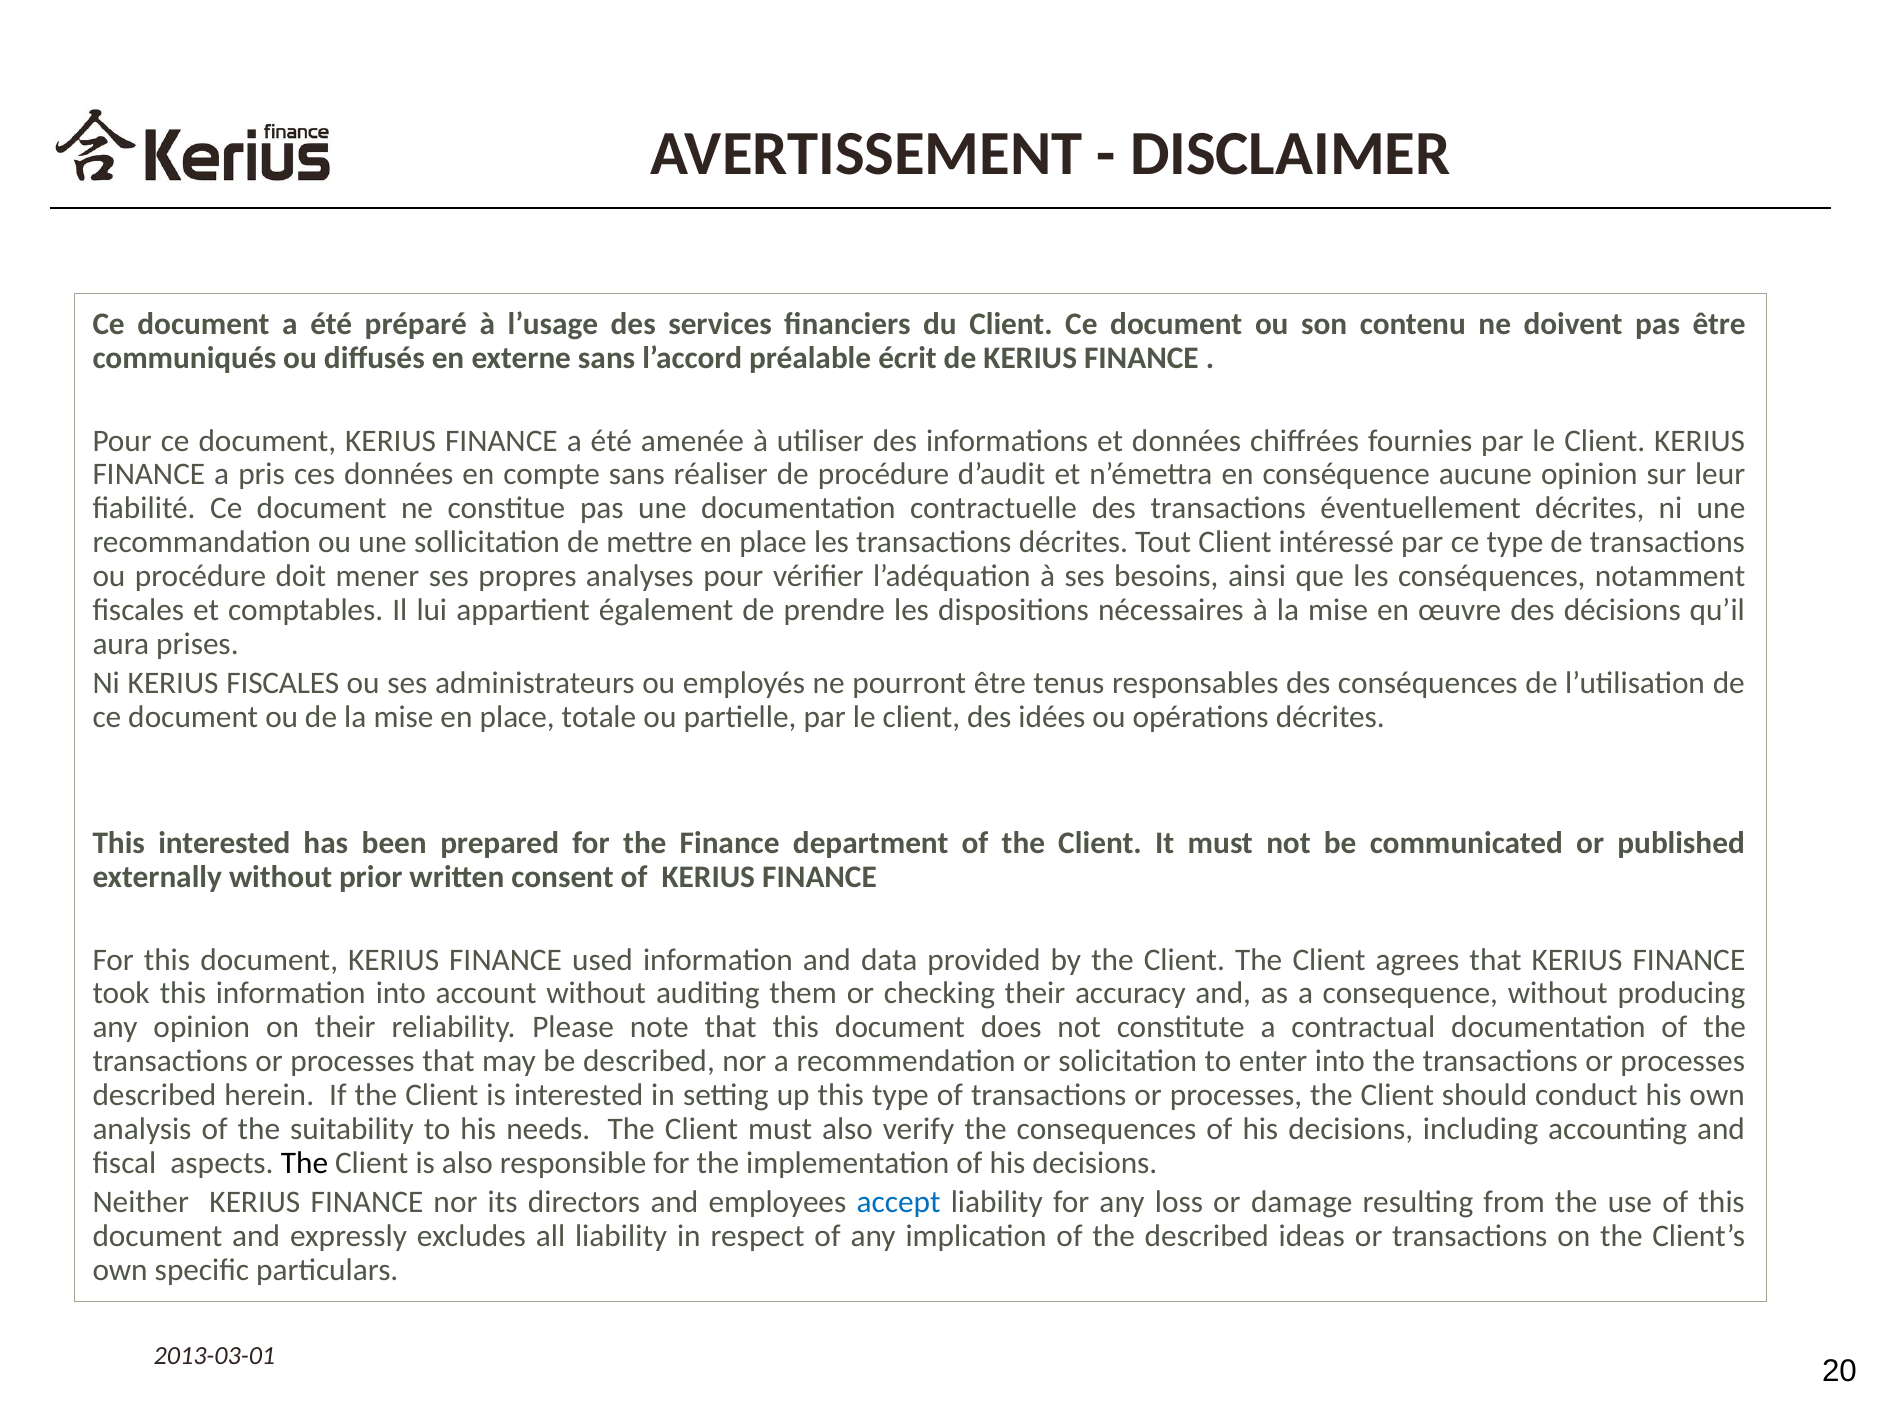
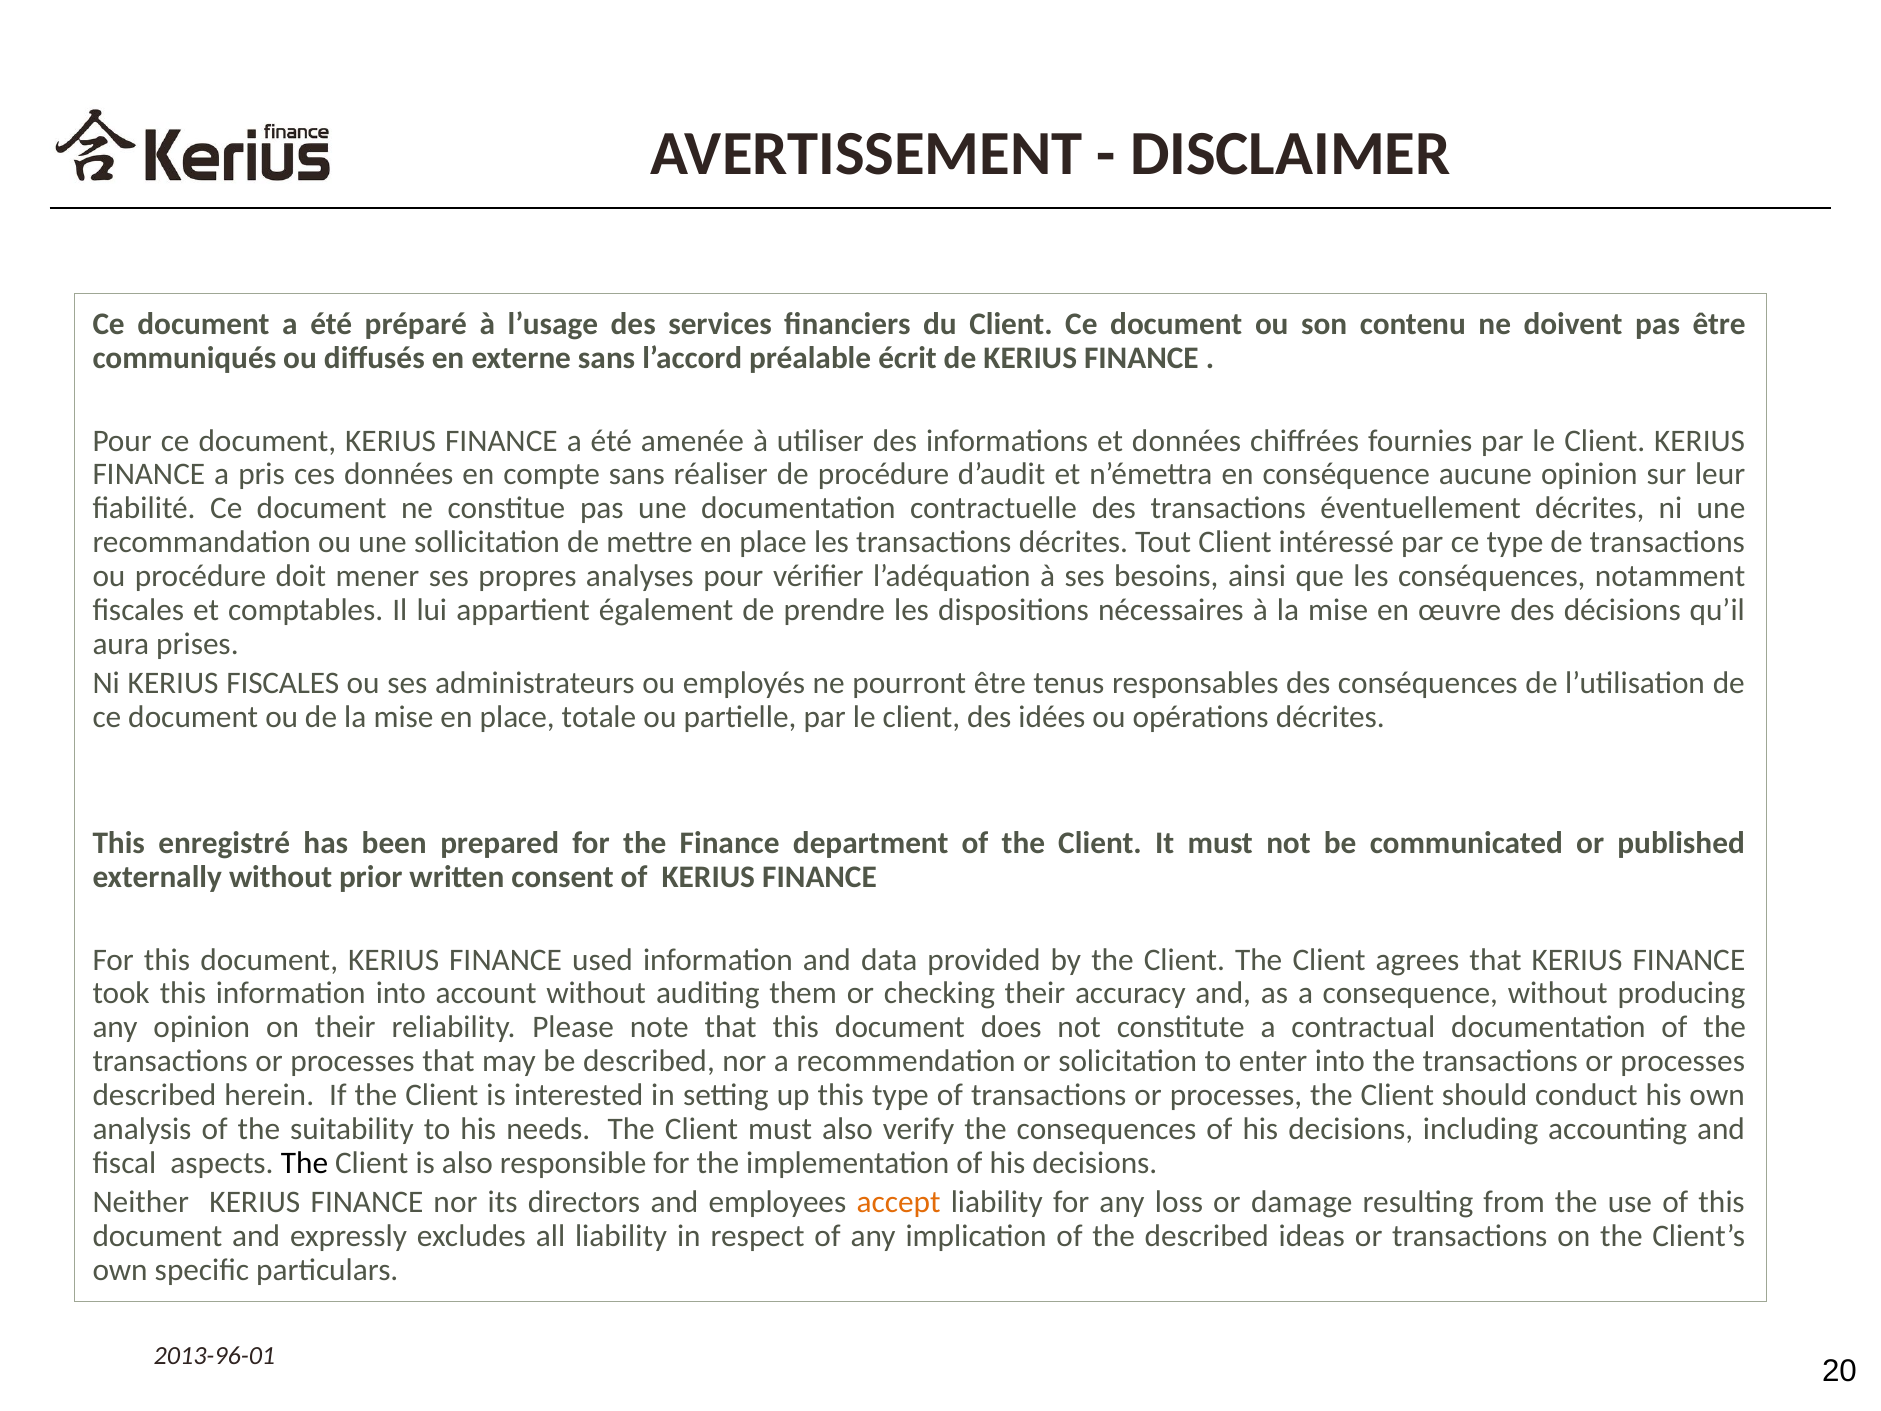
This interested: interested -> enregistré (224, 843)
accept colour: blue -> orange (899, 1202)
2013-03-01: 2013-03-01 -> 2013-96-01 (214, 1355)
